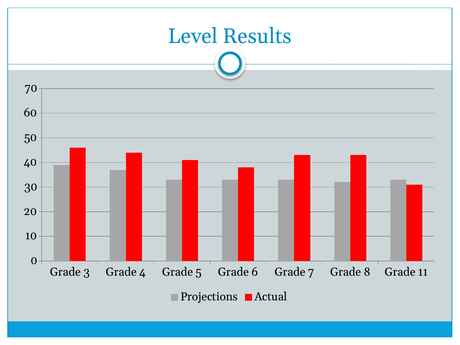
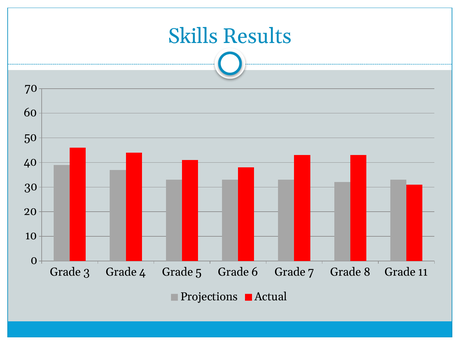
Level: Level -> Skills (193, 36)
